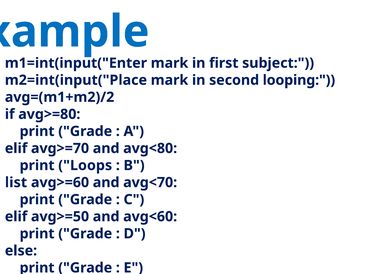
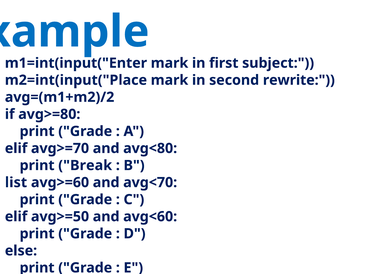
looping: looping -> rewrite (299, 80)
Loops: Loops -> Break (85, 166)
